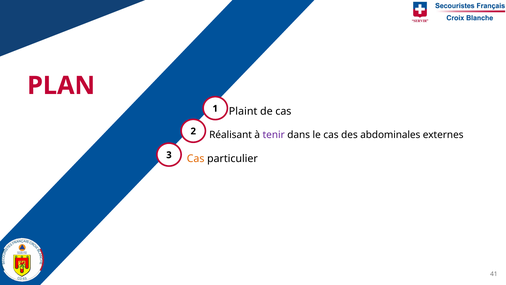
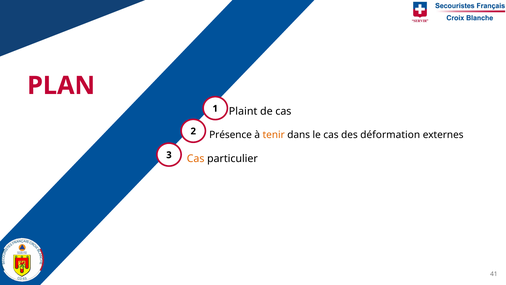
Réalisant: Réalisant -> Présence (231, 135)
tenir colour: purple -> orange (274, 135)
abdominales: abdominales -> déformation (390, 135)
